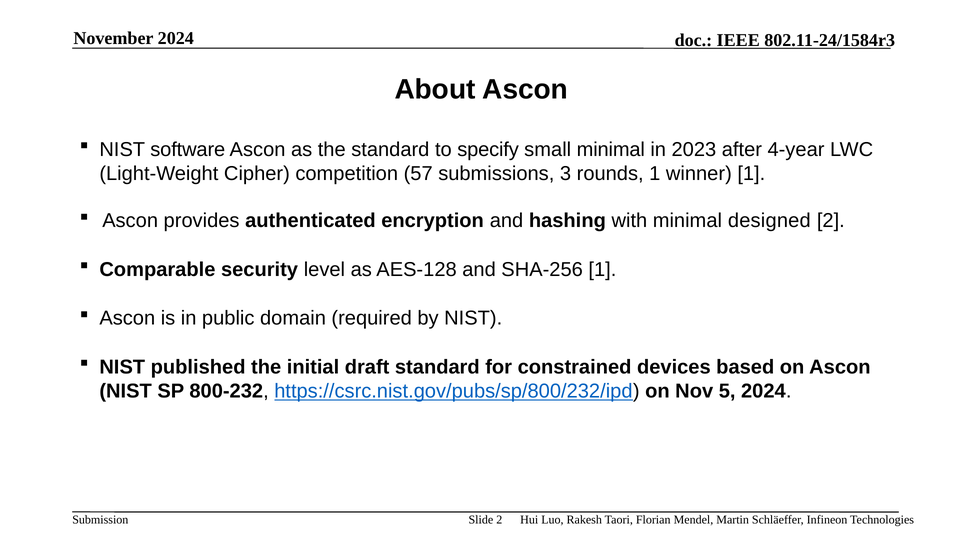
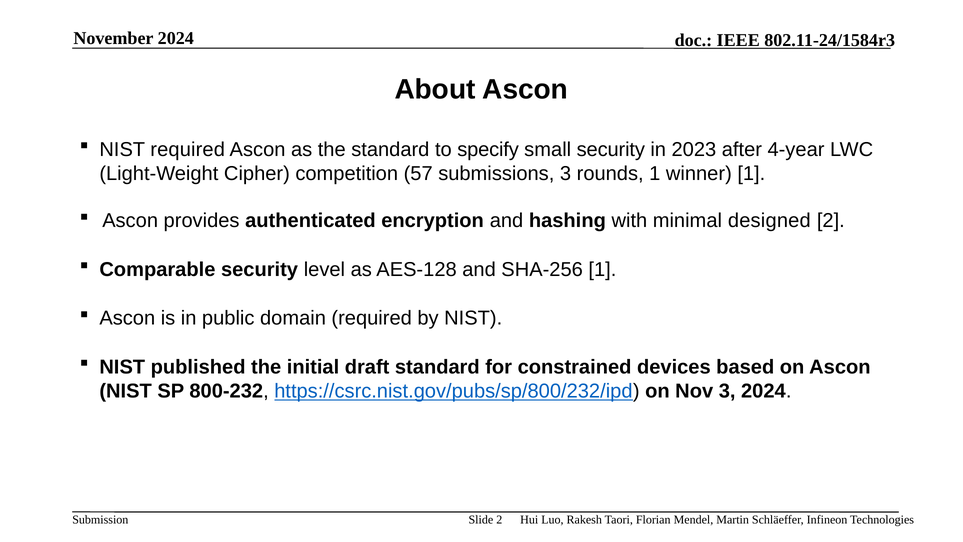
NIST software: software -> required (188, 150)
small minimal: minimal -> security (611, 150)
Nov 5: 5 -> 3 (727, 391)
